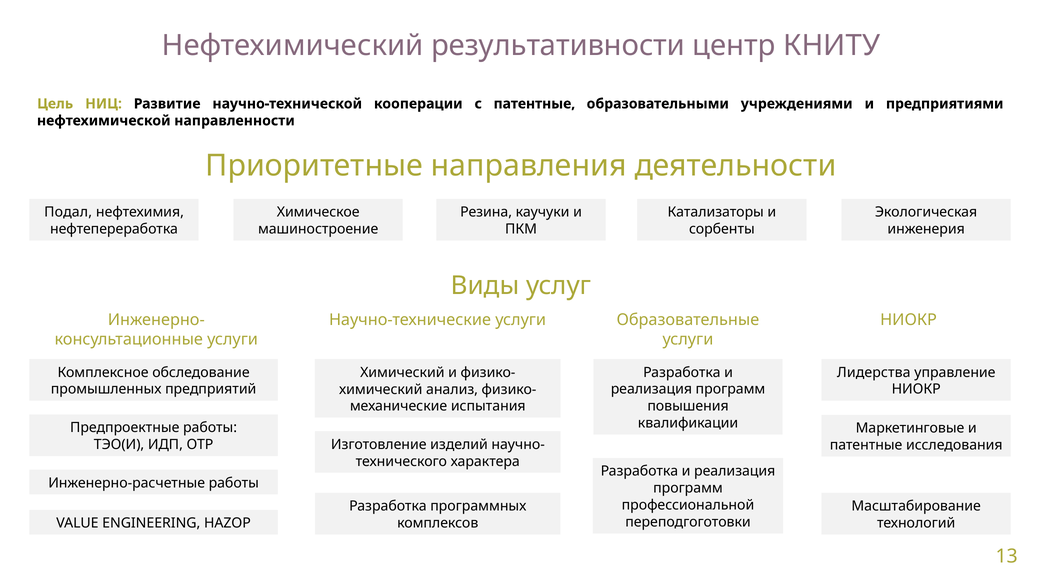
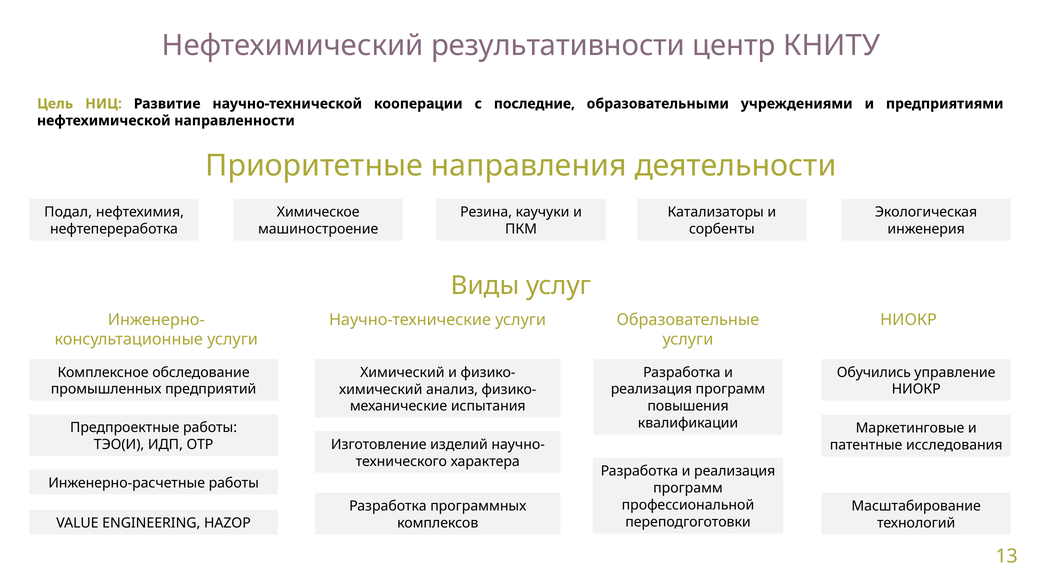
с патентные: патентные -> последние (534, 104)
Лидерства: Лидерства -> Обучились (874, 372)
